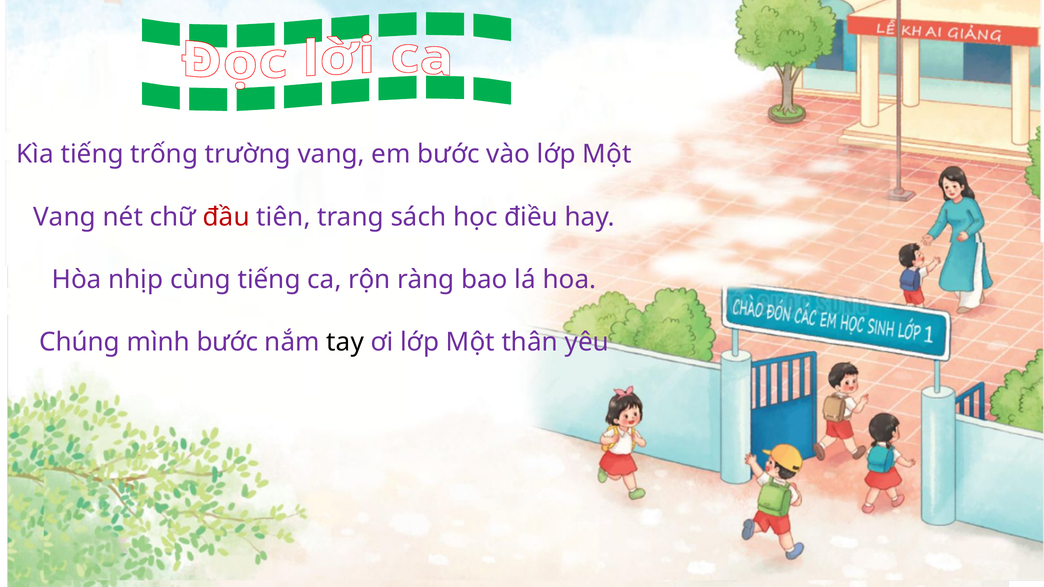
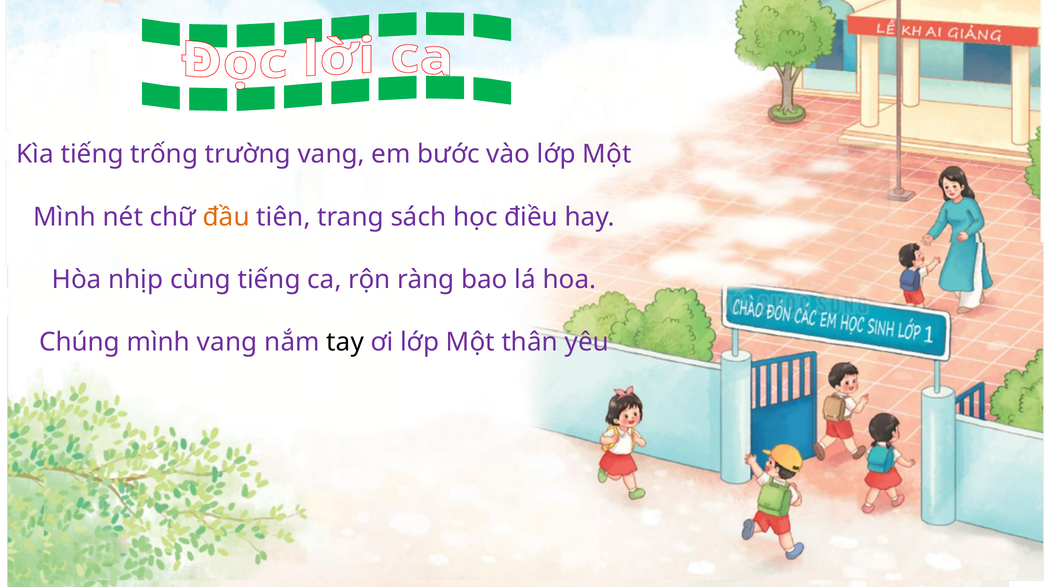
Vang: Vang -> Mình (64, 217)
đầu colour: red -> orange (226, 217)
mình bước: bước -> vang (227, 342)
